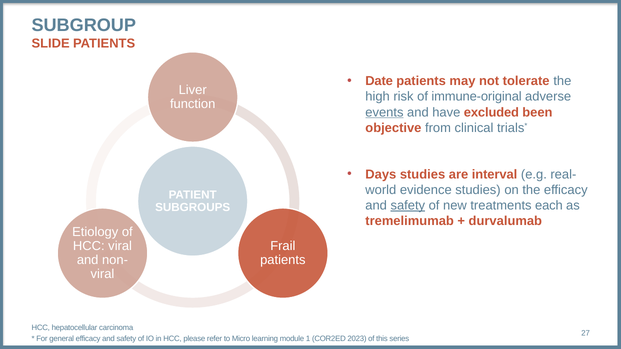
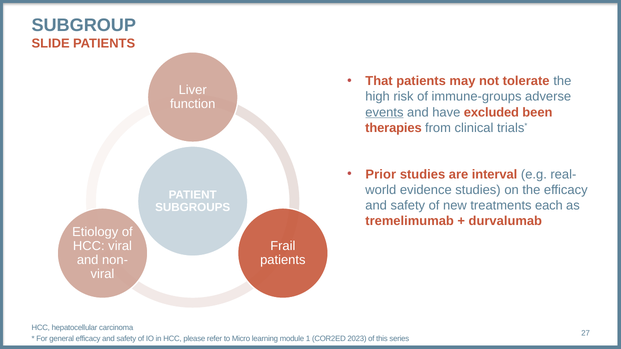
Date: Date -> That (379, 81)
immune-original: immune-original -> immune-groups (477, 97)
objective: objective -> therapies (393, 128)
Days: Days -> Prior (381, 174)
safety underline: present -> none (408, 206)
